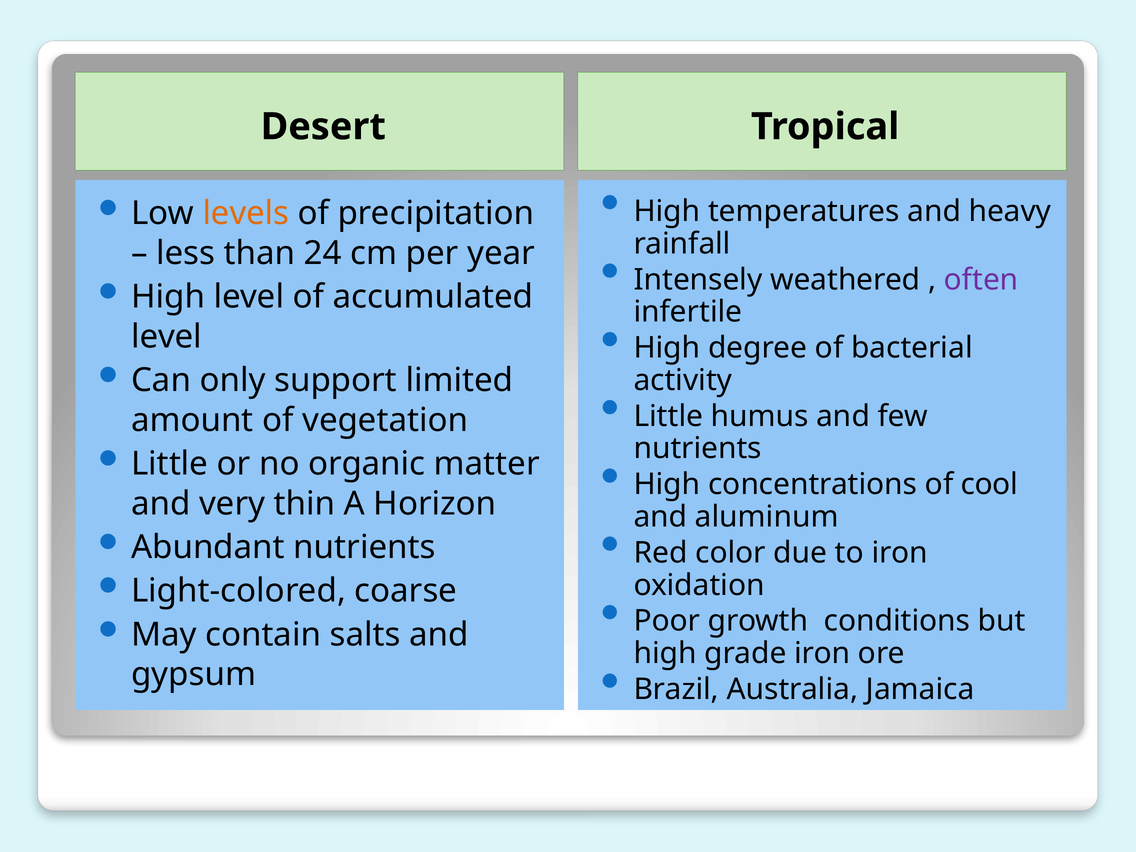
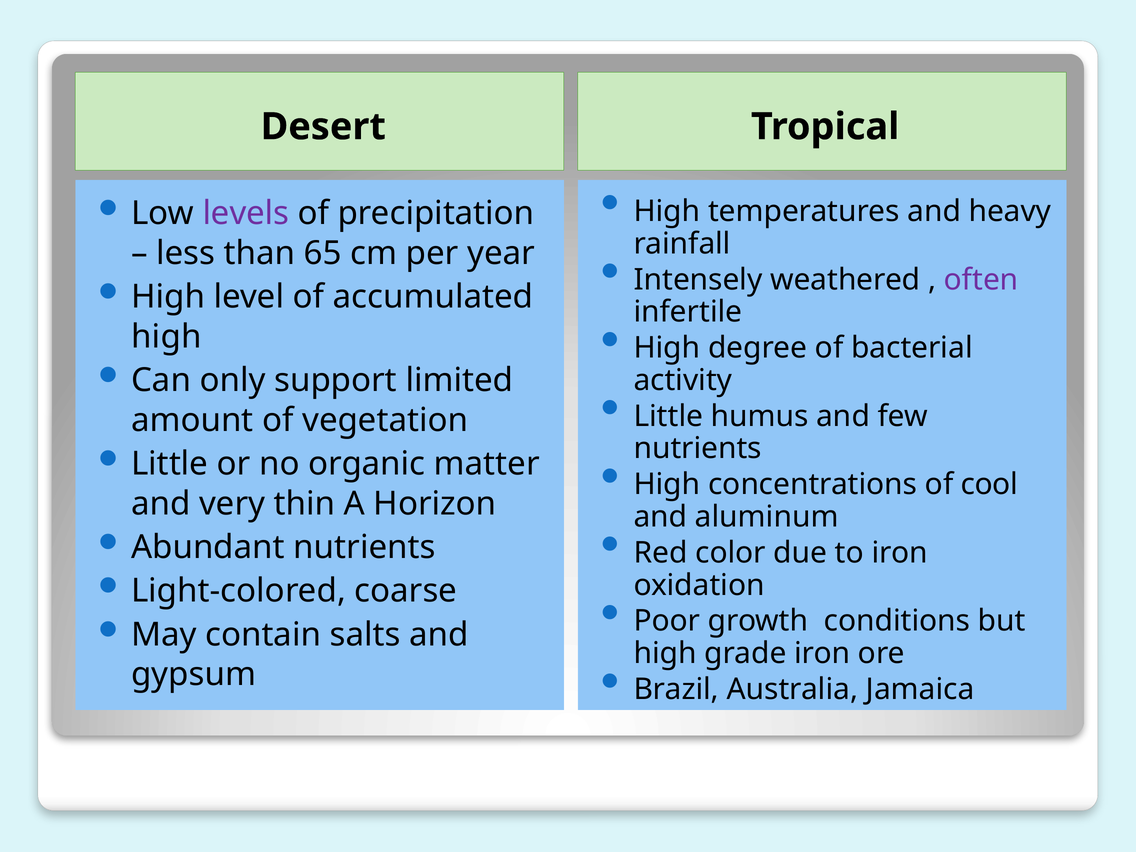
levels colour: orange -> purple (246, 213)
24: 24 -> 65 (323, 253)
level: level -> high (166, 337)
